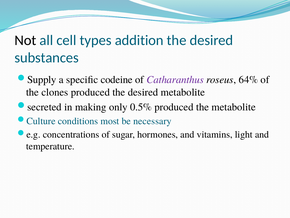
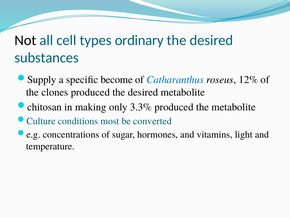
addition: addition -> ordinary (139, 40)
codeine: codeine -> become (117, 80)
Catharanthus colour: purple -> blue (175, 80)
64%: 64% -> 12% (248, 80)
secreted: secreted -> chitosan (44, 107)
0.5%: 0.5% -> 3.3% (141, 107)
necessary: necessary -> converted (152, 121)
